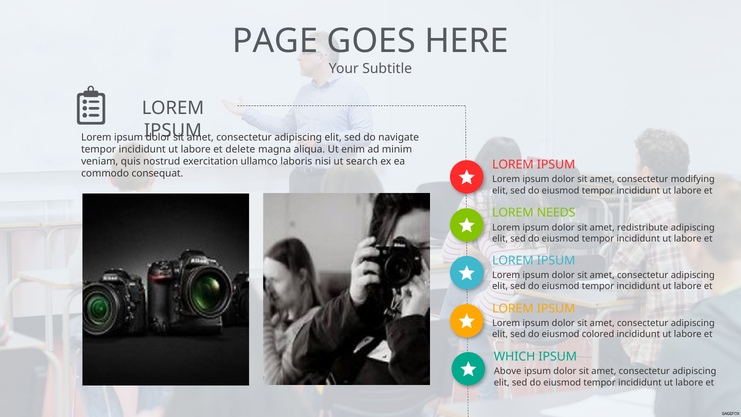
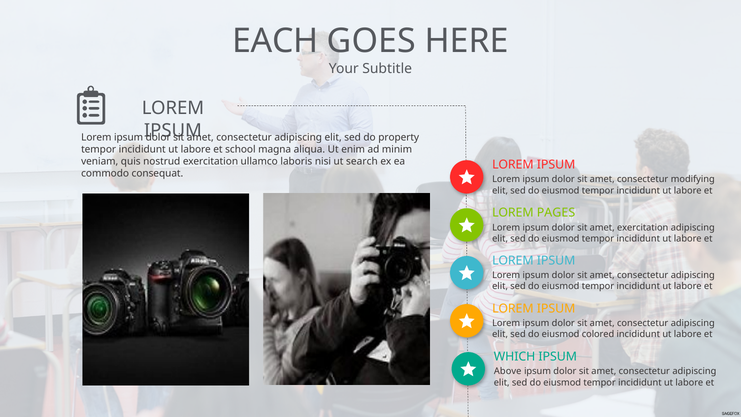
PAGE: PAGE -> EACH (275, 41)
navigate: navigate -> property (399, 137)
delete: delete -> school (240, 149)
NEEDS: NEEDS -> PAGES (556, 213)
amet redistribute: redistribute -> exercitation (643, 227)
